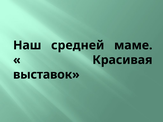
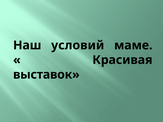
средней: средней -> условий (78, 45)
